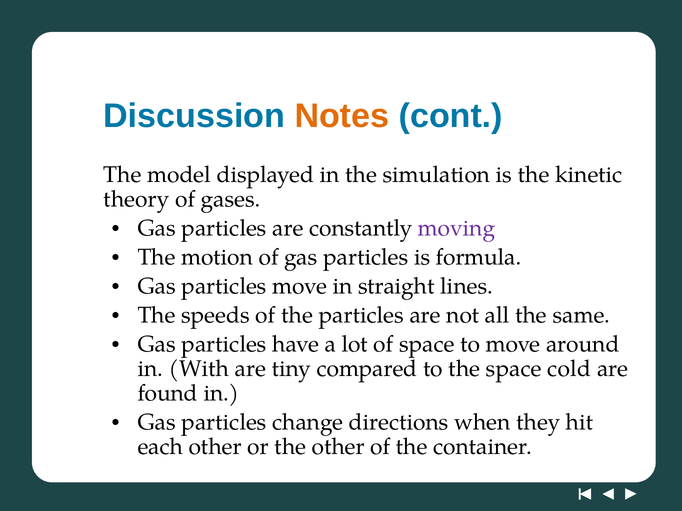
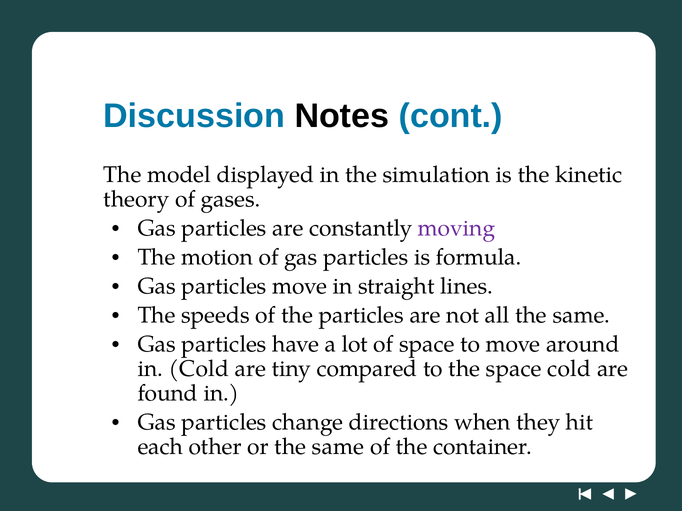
Notes colour: orange -> black (342, 116)
in With: With -> Cold (199, 369)
or the other: other -> same (338, 447)
